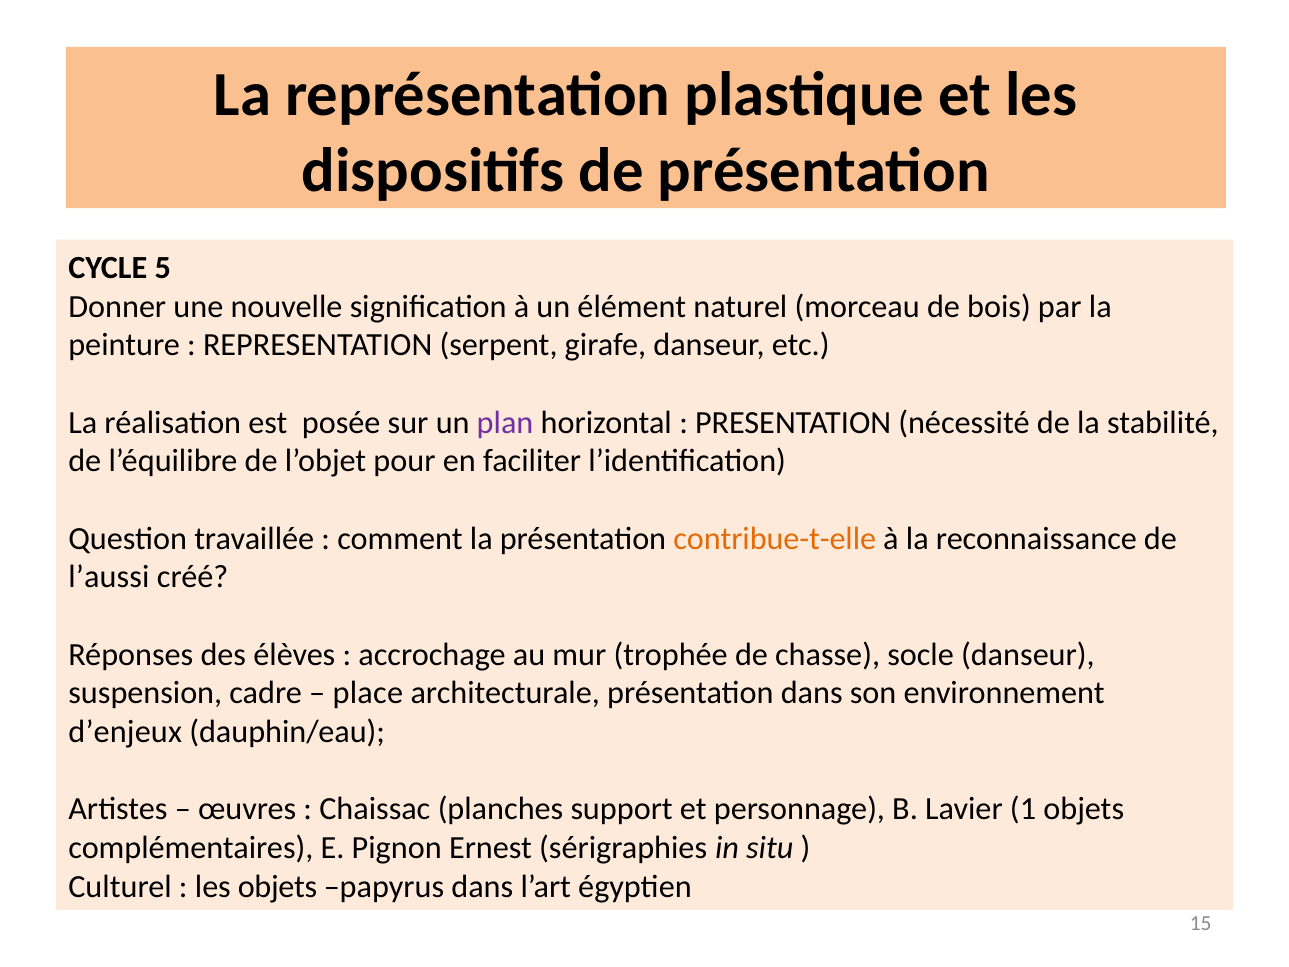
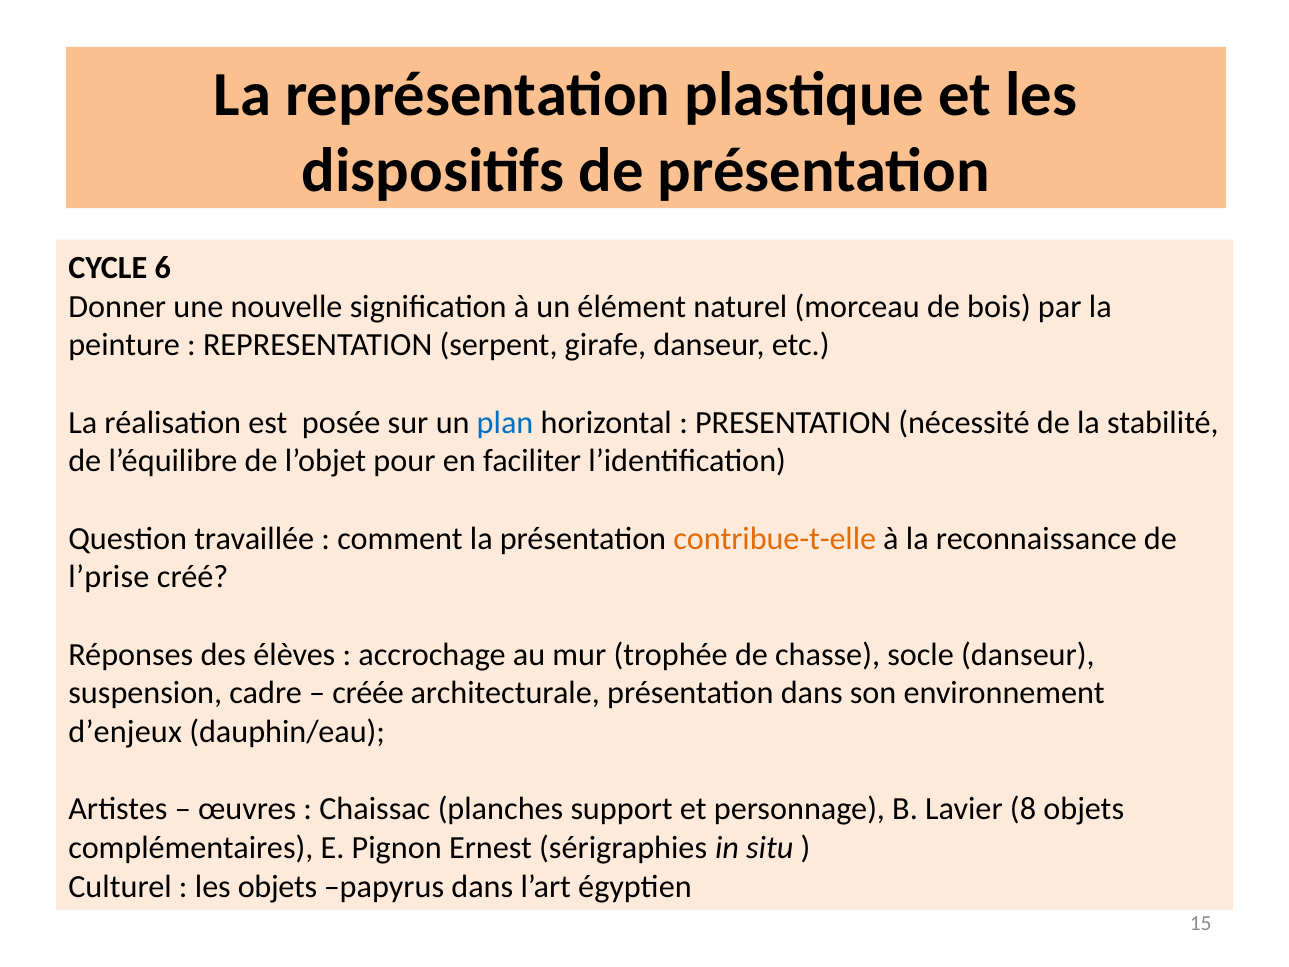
5: 5 -> 6 (163, 268)
plan colour: purple -> blue (505, 422)
l’aussi: l’aussi -> l’prise (109, 577)
place: place -> créée (368, 693)
1: 1 -> 8 (1023, 809)
